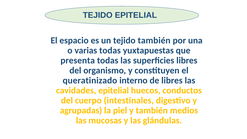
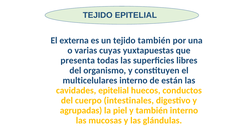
espacio: espacio -> externa (74, 40)
varias todas: todas -> cuyas (110, 50)
queratinizado: queratinizado -> multicelulares (90, 80)
de libres: libres -> están (172, 80)
también medios: medios -> interno (184, 110)
